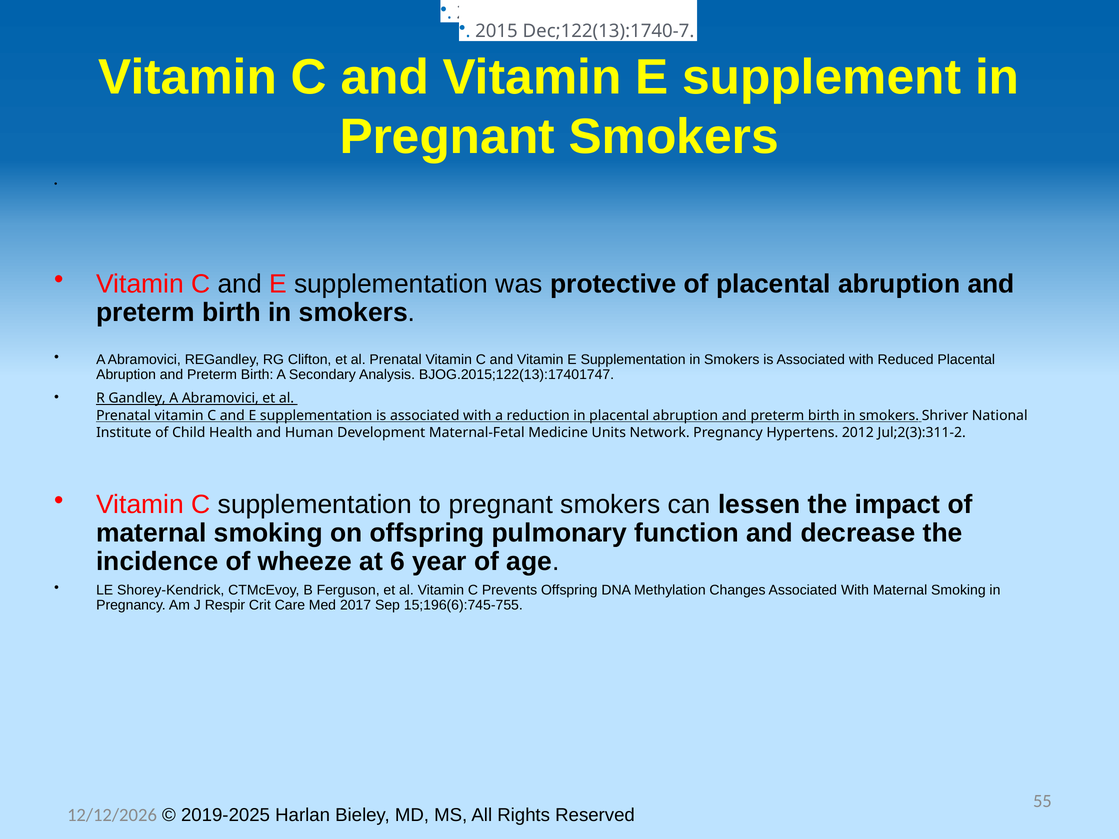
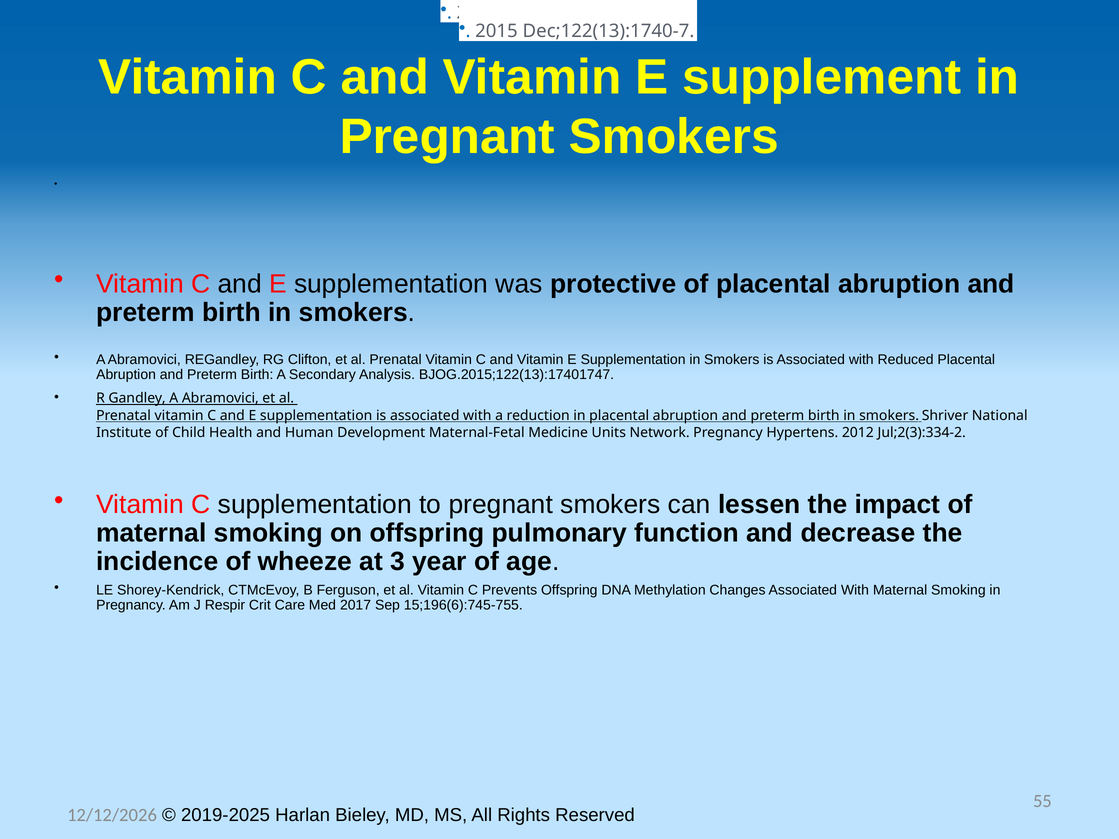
Jul;2(3):311-2: Jul;2(3):311-2 -> Jul;2(3):334-2 (922, 433)
6: 6 -> 3 (398, 562)
